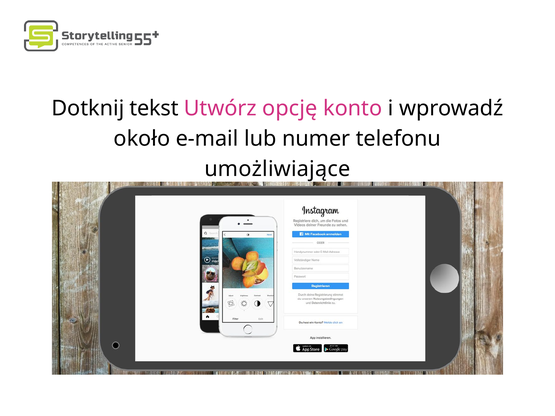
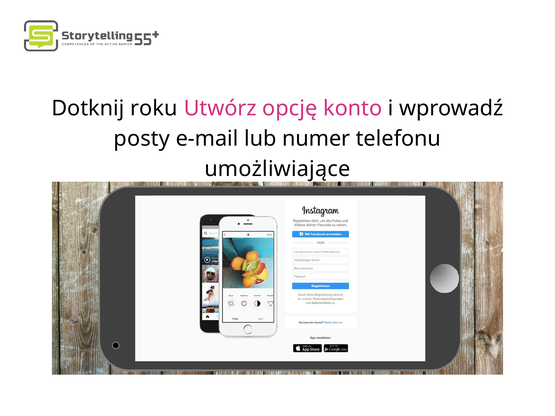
tekst: tekst -> roku (154, 108)
około: około -> posty (142, 139)
